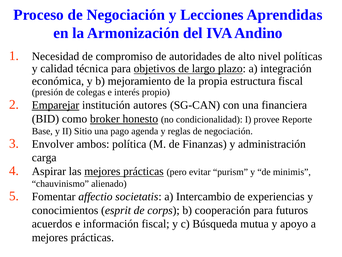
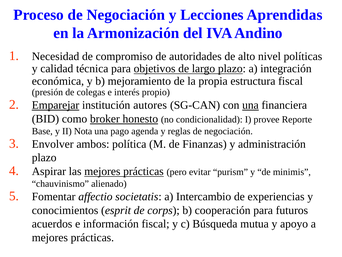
una underline: none -> present (250, 105)
Sitio: Sitio -> Nota (83, 131)
carga: carga -> plazo (44, 157)
